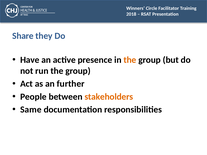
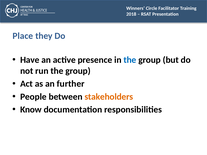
Share: Share -> Place (23, 36)
the colour: orange -> blue (130, 60)
Same: Same -> Know (31, 110)
